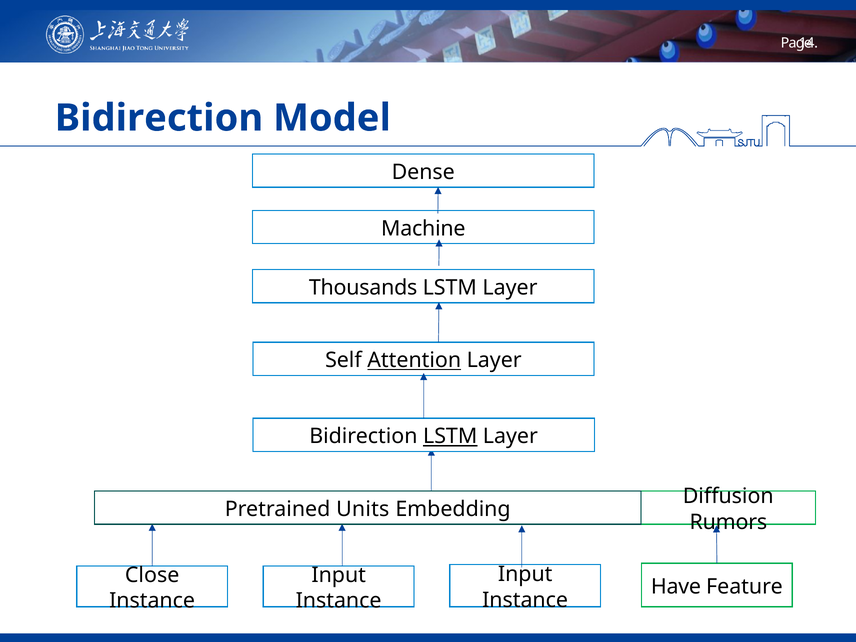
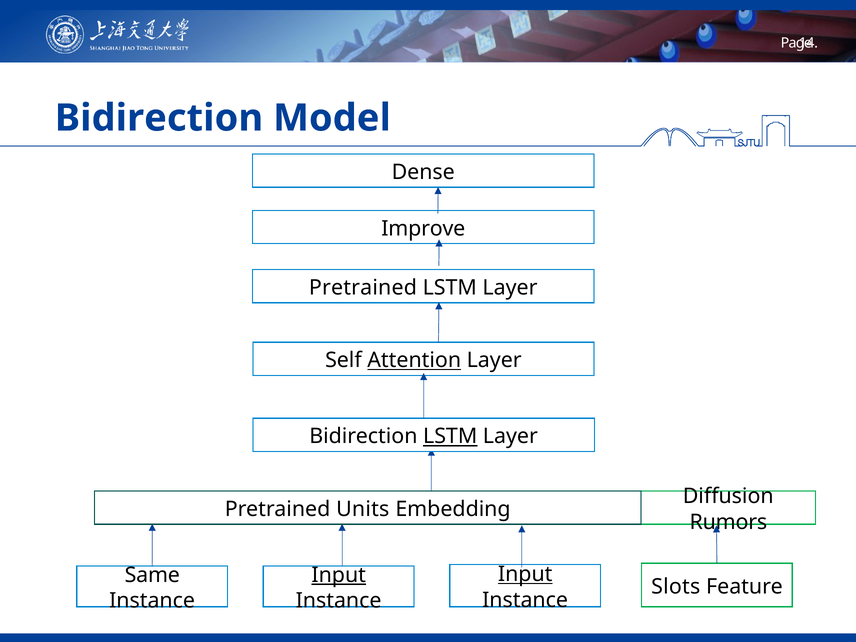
Machine: Machine -> Improve (423, 229)
Thousands: Thousands -> Pretrained (363, 288)
Input underline: none -> present (525, 574)
Close: Close -> Same (152, 575)
Input underline: none -> present (339, 575)
Have: Have -> Slots (676, 586)
